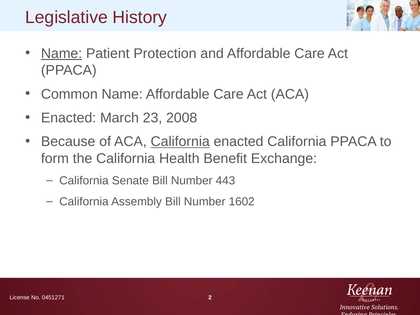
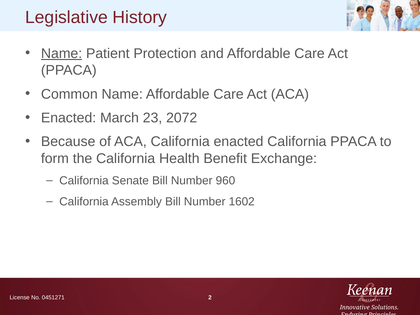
2008: 2008 -> 2072 (182, 118)
California underline: present -> none (180, 142)
443: 443 -> 960 (225, 181)
